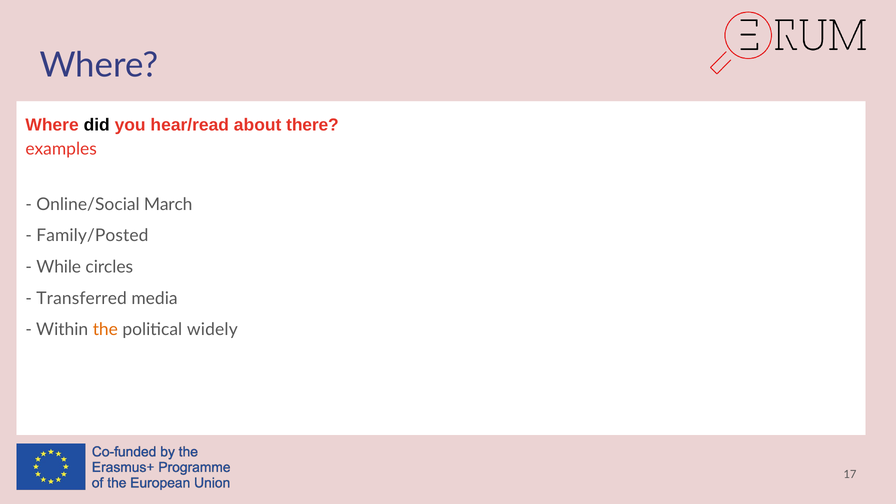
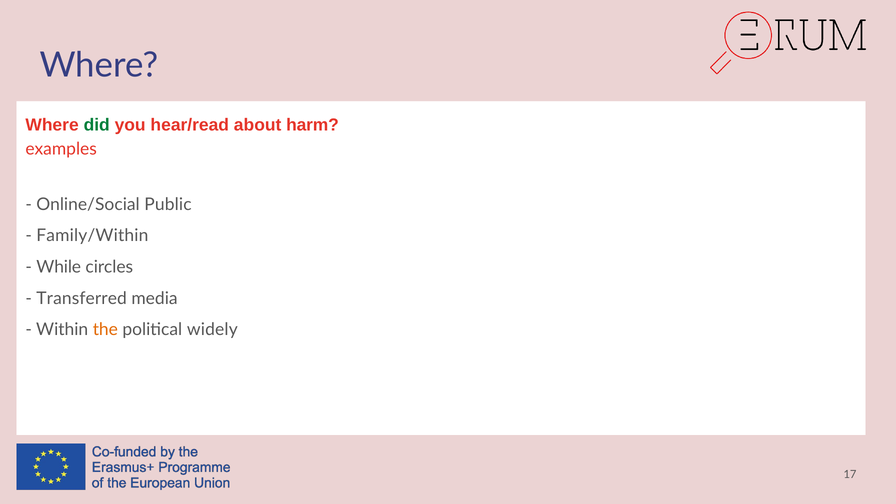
did colour: black -> green (97, 125)
there: there -> harm (312, 125)
March: March -> Public (168, 204)
Family/Posted: Family/Posted -> Family/Within (92, 236)
